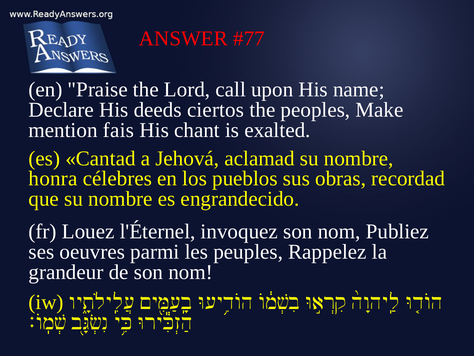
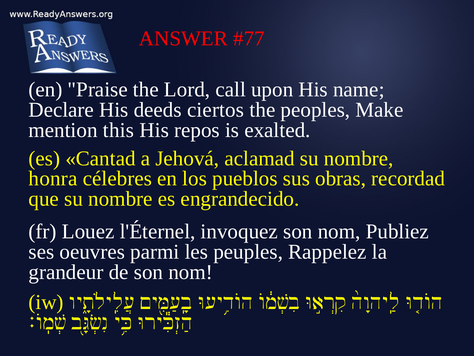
fais: fais -> this (118, 130)
chant: chant -> repos (197, 130)
